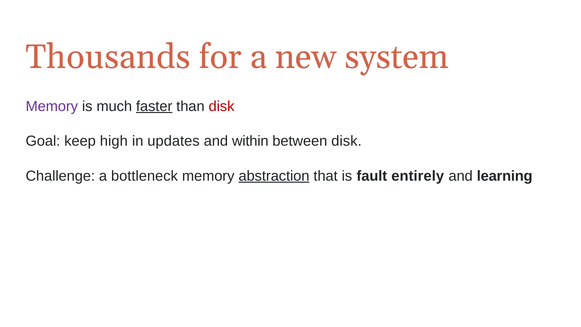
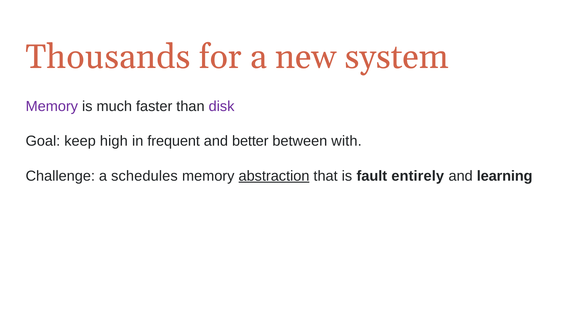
faster underline: present -> none (154, 106)
disk colour: red -> purple (222, 106)
updates: updates -> frequent (174, 141)
within: within -> better (250, 141)
between disk: disk -> with (347, 141)
bottleneck: bottleneck -> schedules (144, 176)
